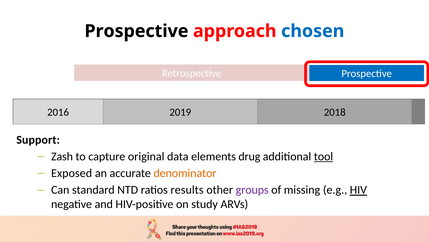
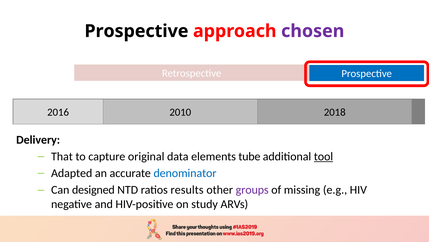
chosen colour: blue -> purple (313, 31)
2019: 2019 -> 2010 (180, 112)
Support: Support -> Delivery (38, 140)
Zash: Zash -> That (62, 156)
drug: drug -> tube (249, 156)
Exposed: Exposed -> Adapted (72, 173)
denominator colour: orange -> blue (185, 173)
standard: standard -> designed (93, 190)
HIV underline: present -> none (358, 190)
